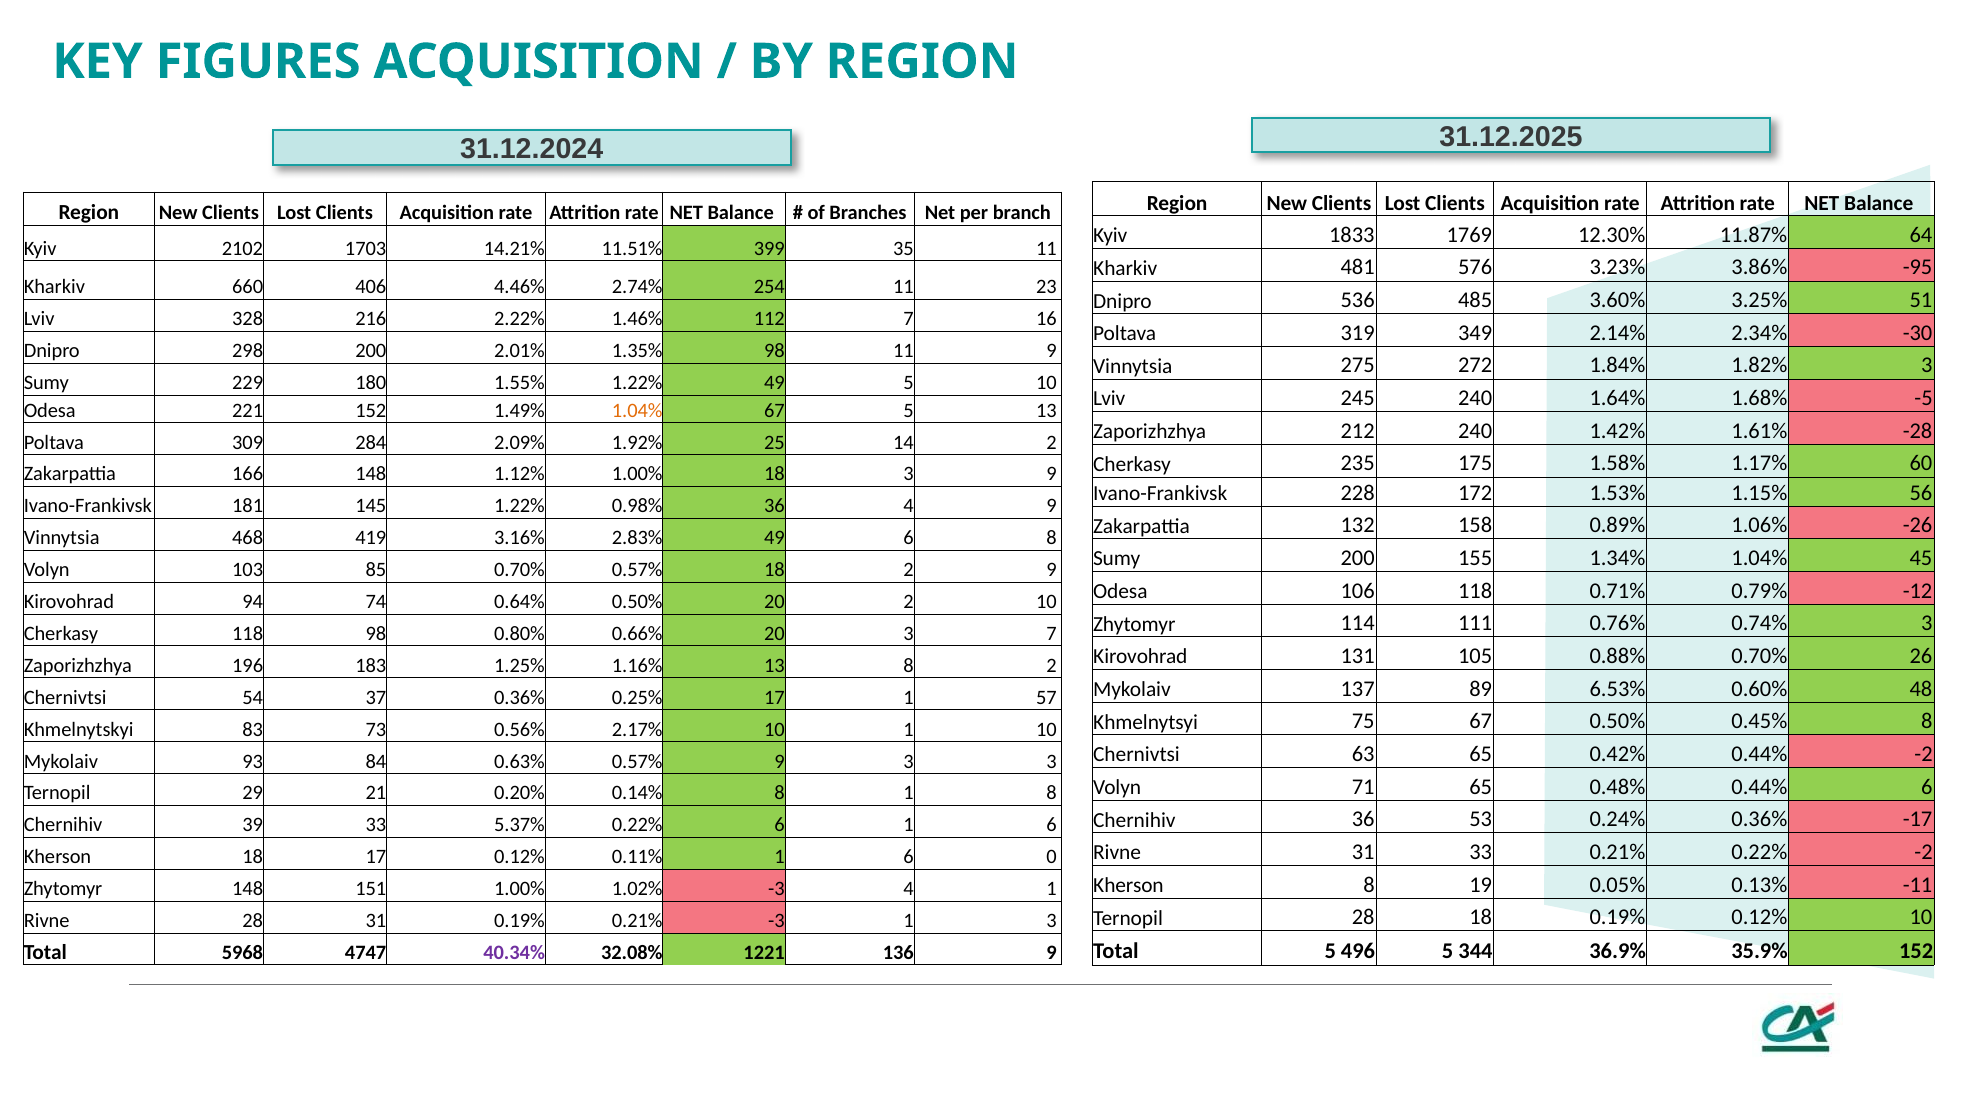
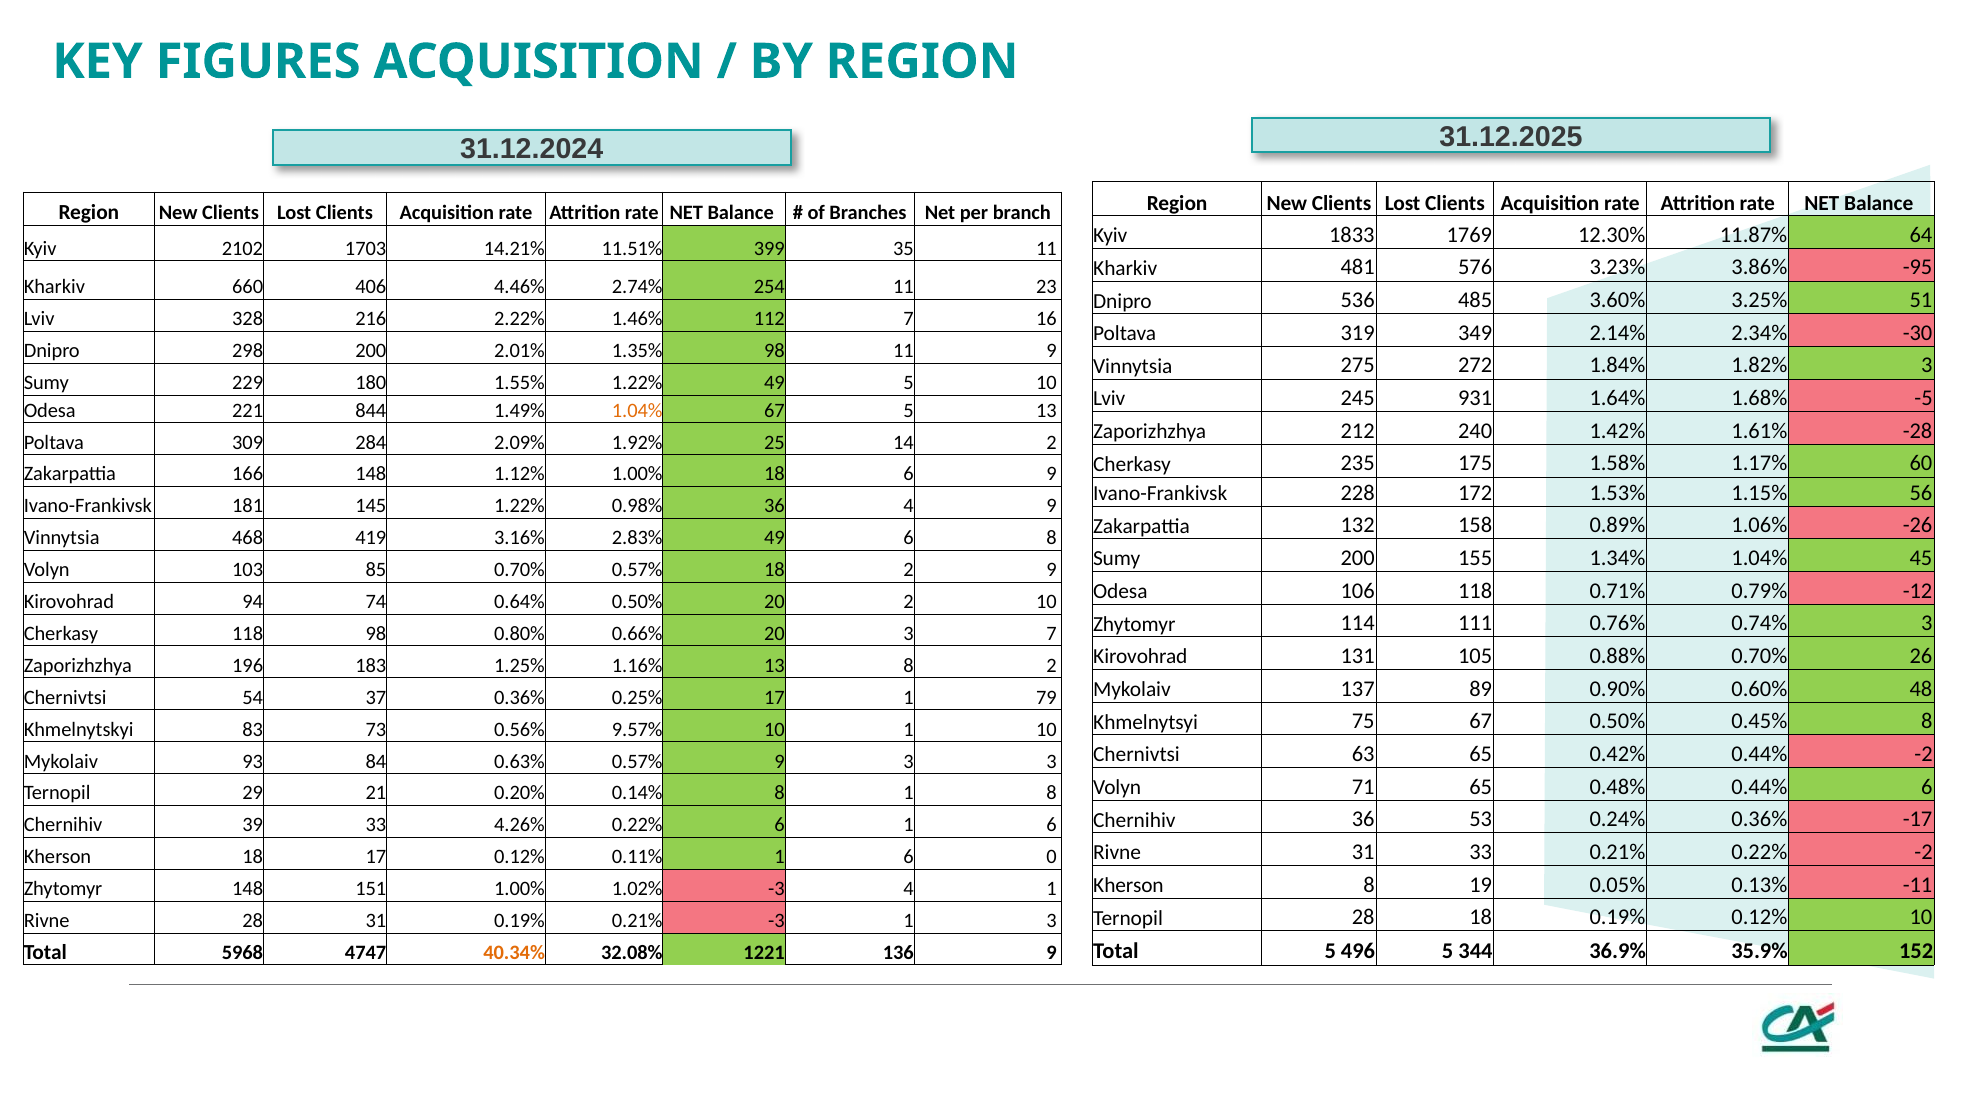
245 240: 240 -> 931 (1475, 398)
221 152: 152 -> 844 (371, 410)
18 3: 3 -> 6 (909, 474)
6.53%: 6.53% -> 0.90% (1618, 689)
57: 57 -> 79 (1046, 698)
2.17%: 2.17% -> 9.57% (637, 729)
5.37%: 5.37% -> 4.26% (519, 825)
40.34% colour: purple -> orange (514, 953)
